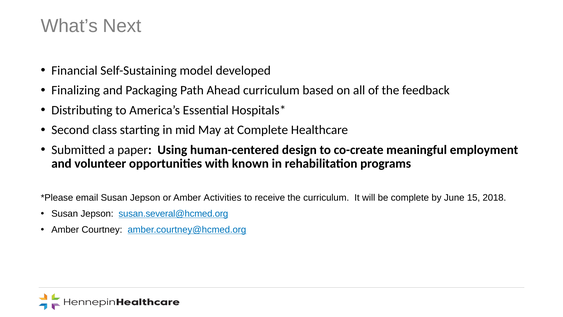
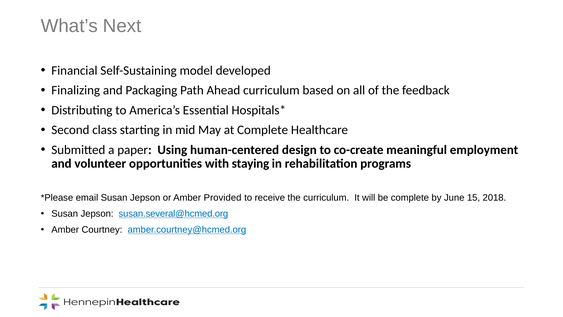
known: known -> staying (250, 164)
Activities: Activities -> Provided (223, 197)
